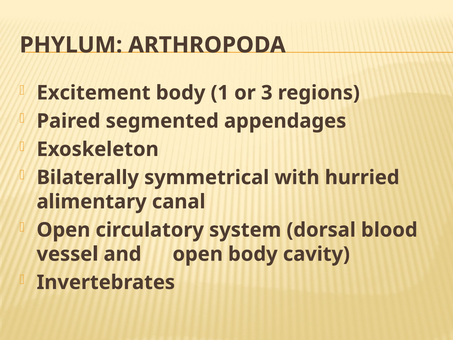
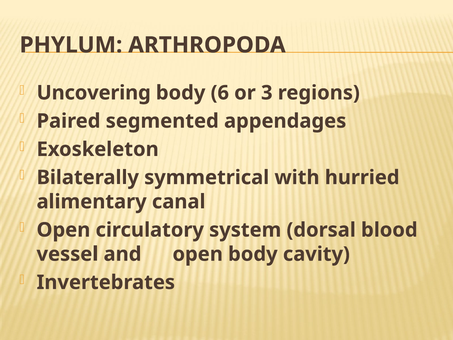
Excitement: Excitement -> Uncovering (94, 93)
1: 1 -> 6 (220, 93)
